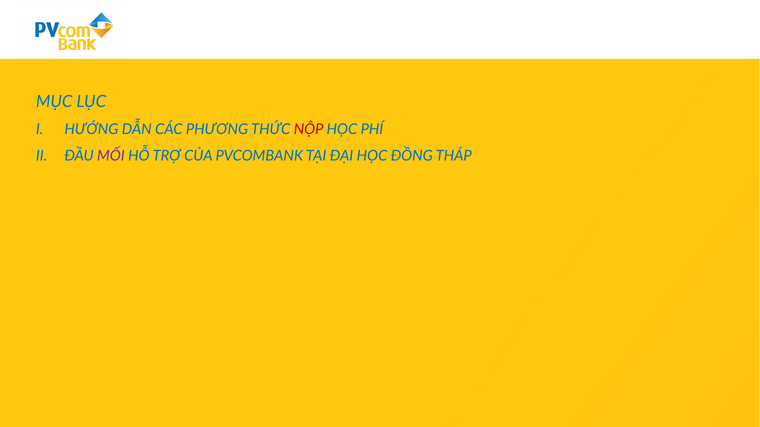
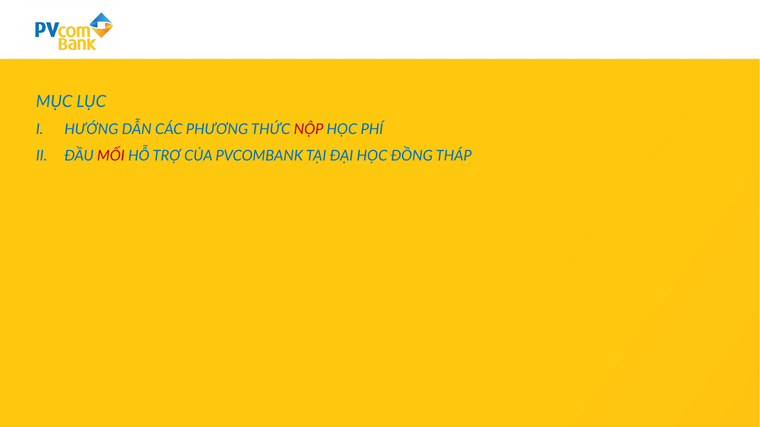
MỐI colour: purple -> red (111, 156)
